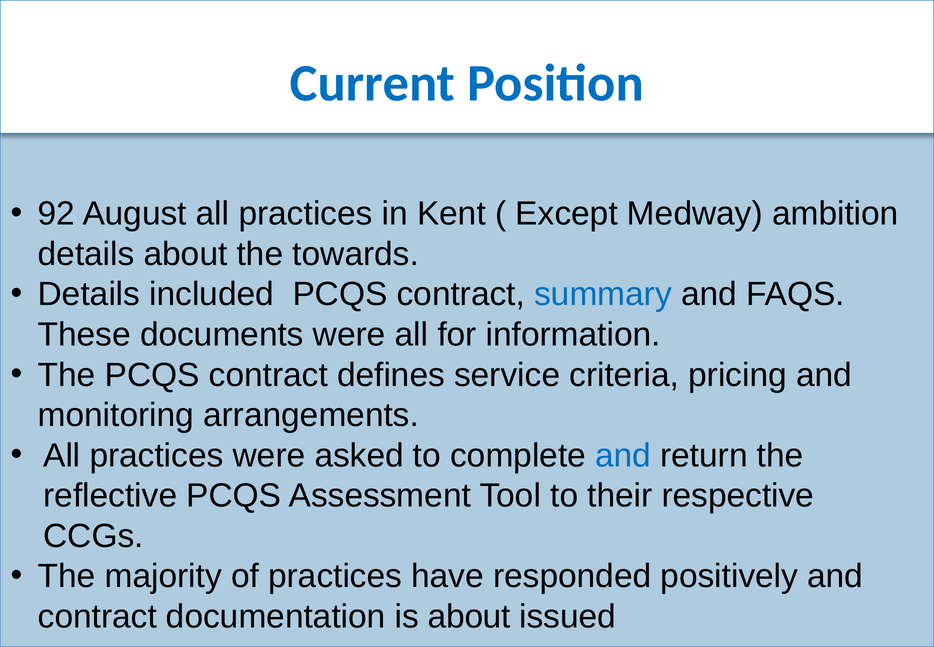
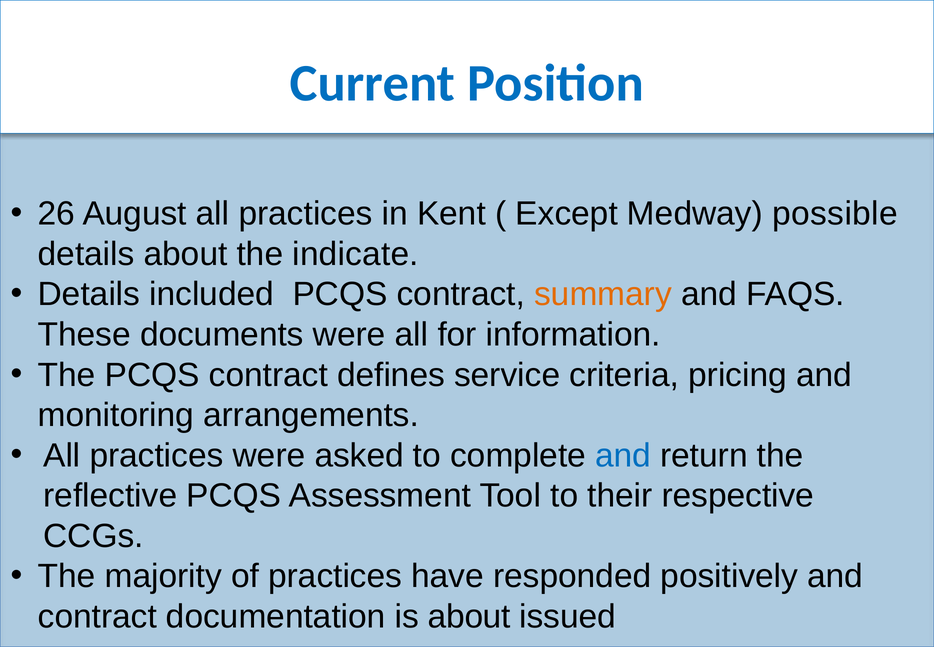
92: 92 -> 26 (56, 214)
ambition: ambition -> possible (835, 214)
towards: towards -> indicate (356, 254)
summary colour: blue -> orange (603, 294)
